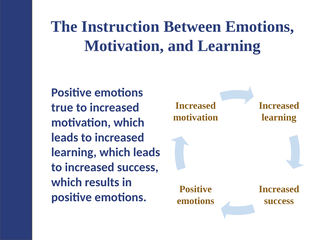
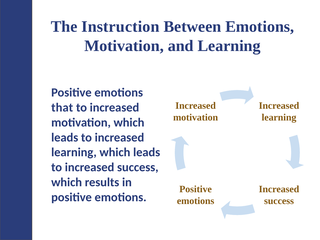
true: true -> that (62, 108)
